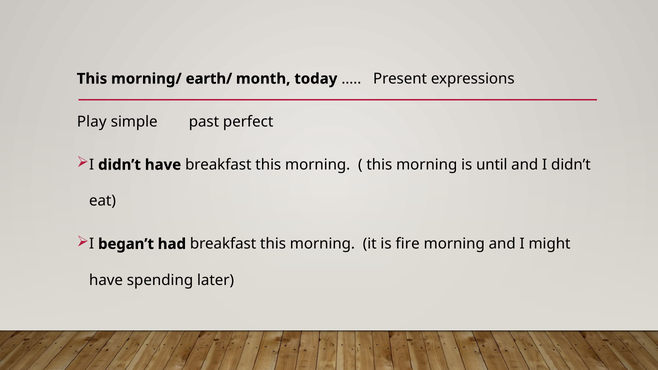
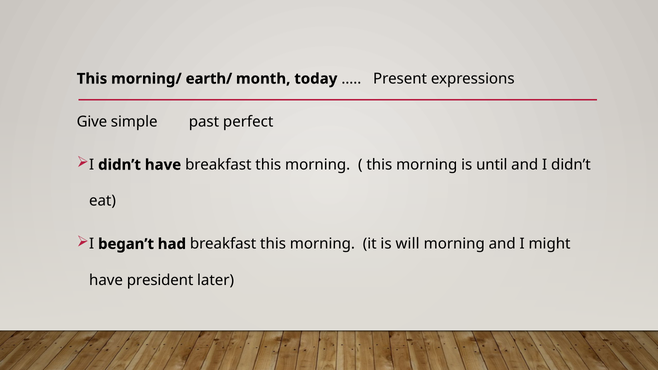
Play: Play -> Give (92, 122)
fire: fire -> will (408, 244)
spending: spending -> president (160, 280)
